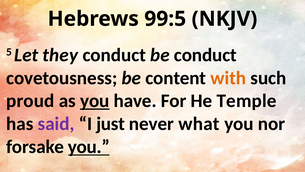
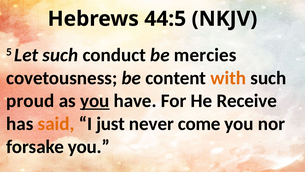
99:5: 99:5 -> 44:5 (165, 19)
Let they: they -> such (60, 55)
be conduct: conduct -> mercies (205, 55)
Temple: Temple -> Receive (247, 101)
said colour: purple -> orange (56, 124)
what: what -> come (199, 124)
you underline: present -> none (89, 146)
